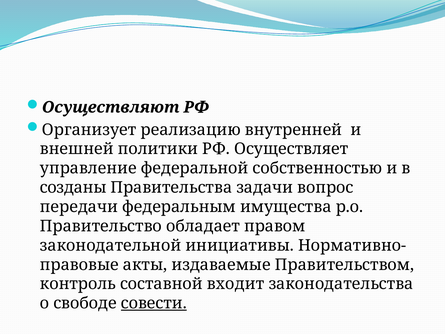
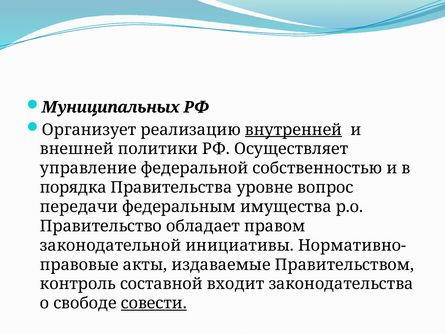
Осуществляют: Осуществляют -> Муниципальных (111, 107)
внутренней underline: none -> present (294, 130)
созданы: созданы -> порядка (73, 187)
задачи: задачи -> уровне (265, 187)
